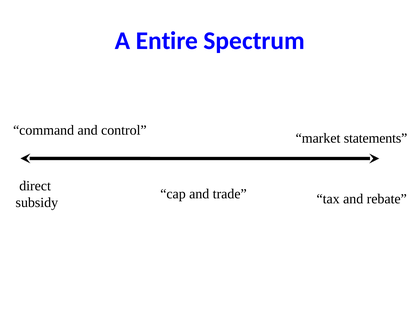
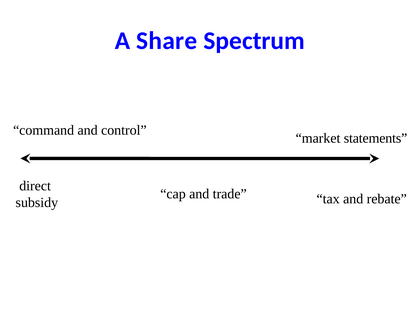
Entire: Entire -> Share (167, 41)
